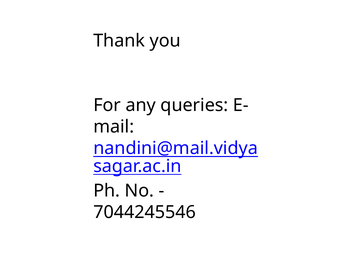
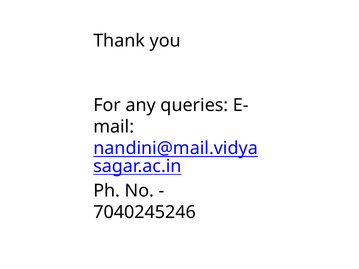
7044245546: 7044245546 -> 7040245246 (145, 212)
